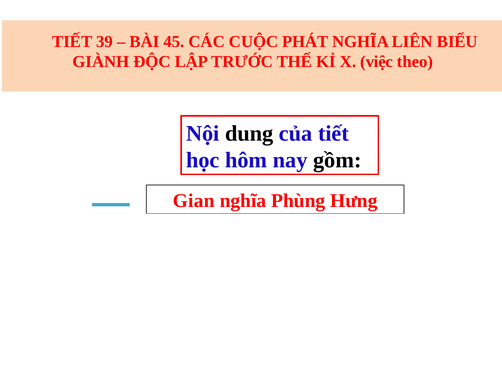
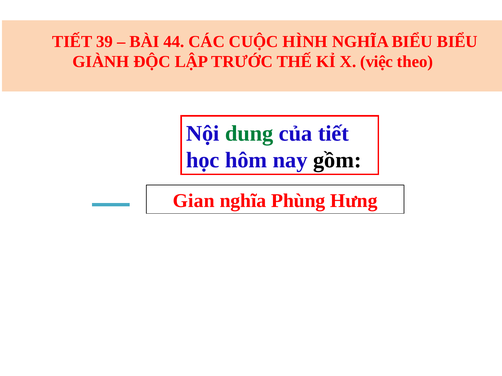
45: 45 -> 44 (174, 42)
PHÁT: PHÁT -> HÌNH (305, 42)
NGHĨA LIÊN: LIÊN -> BIỂU (412, 42)
dung colour: black -> green (249, 133)
